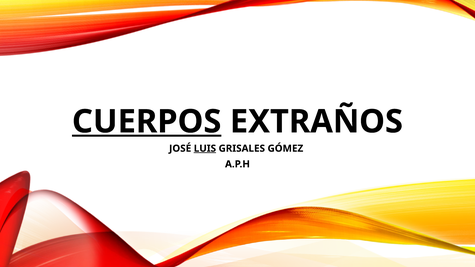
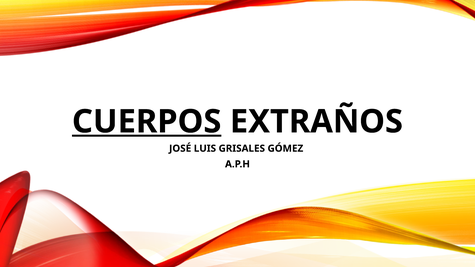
LUIS underline: present -> none (205, 149)
